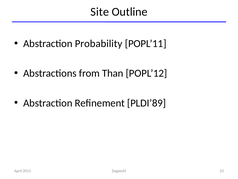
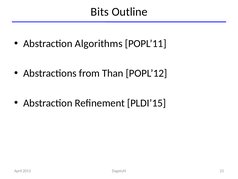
Site: Site -> Bits (100, 12)
Probability: Probability -> Algorithms (99, 43)
PLDI’89: PLDI’89 -> PLDI’15 (147, 103)
